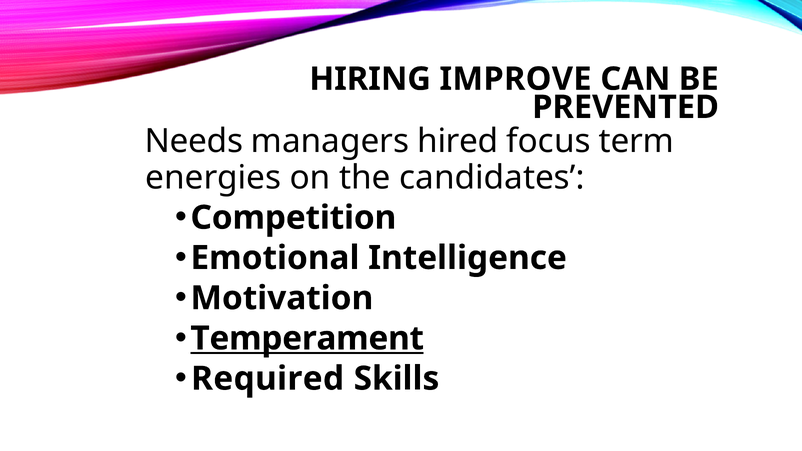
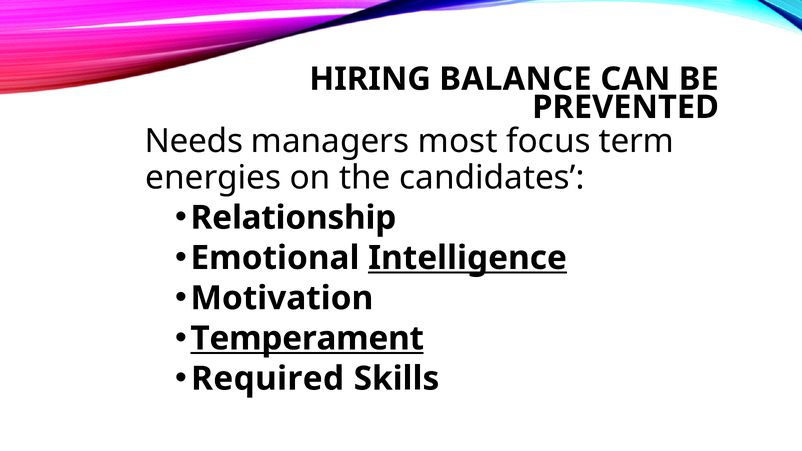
IMPROVE: IMPROVE -> BALANCE (515, 79)
hired: hired -> most (458, 141)
Competition: Competition -> Relationship (293, 218)
Intelligence underline: none -> present (467, 258)
